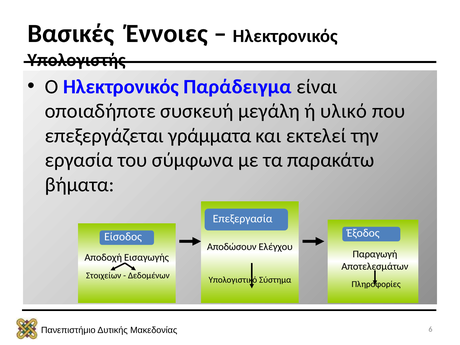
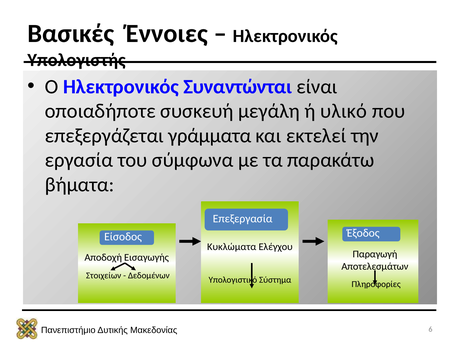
Παράδειγμα: Παράδειγμα -> Συναντώνται (238, 87)
Αποδώσουν: Αποδώσουν -> Κυκλώματα (232, 247)
